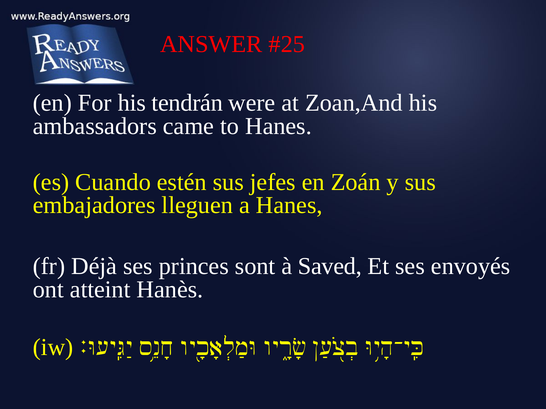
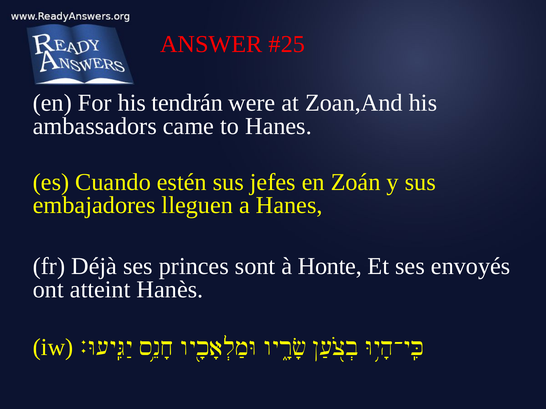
Saved: Saved -> Honte (330, 266)
